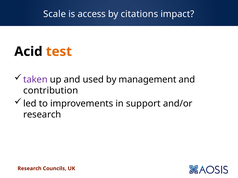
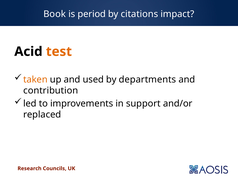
Scale: Scale -> Book (55, 14)
access: access -> period (92, 14)
taken colour: purple -> orange (35, 80)
management: management -> departments (147, 80)
research: research -> replaced (42, 115)
